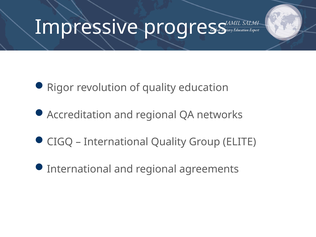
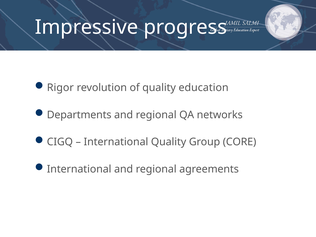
Accreditation: Accreditation -> Departments (79, 115)
ELITE: ELITE -> CORE (240, 142)
